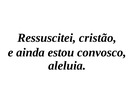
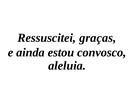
cristão: cristão -> graças (98, 38)
